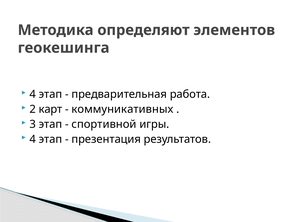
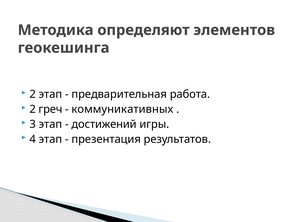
4: 4 -> 2 (33, 94)
карт: карт -> греч (51, 109)
спортивной: спортивной -> достижений (104, 124)
